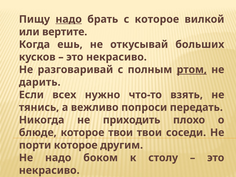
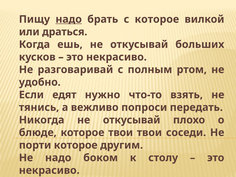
вертите: вертите -> драться (65, 32)
ртом underline: present -> none (192, 70)
дарить: дарить -> удобно (40, 82)
всех: всех -> едят (64, 95)
приходить: приходить -> откусывай (132, 120)
